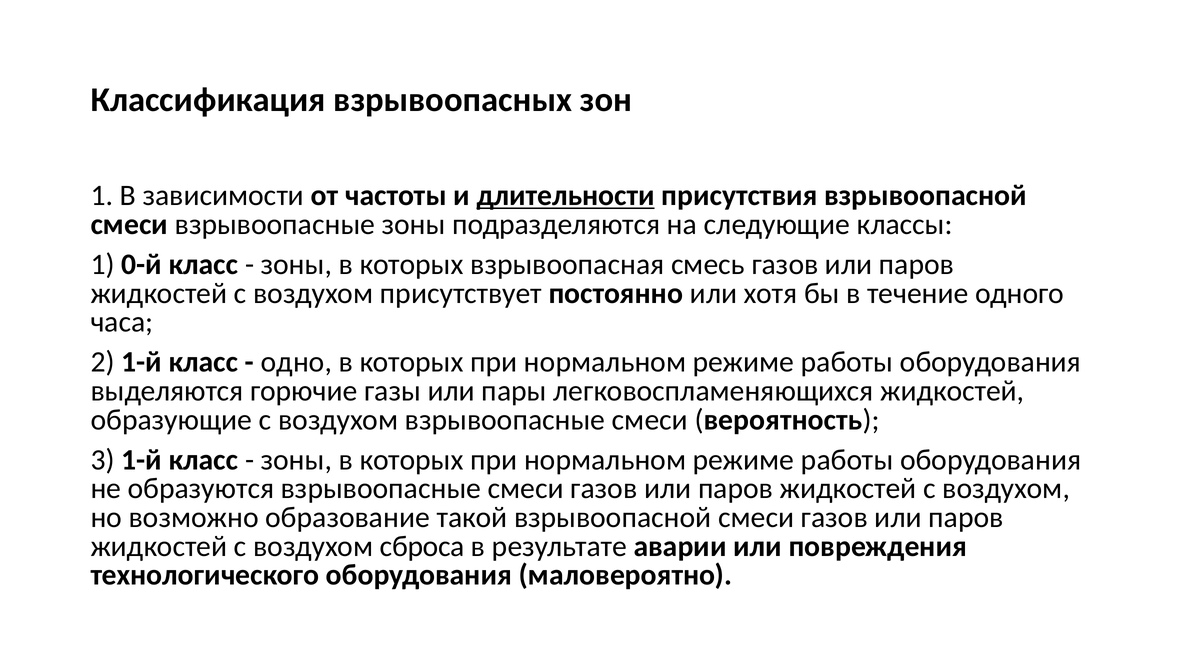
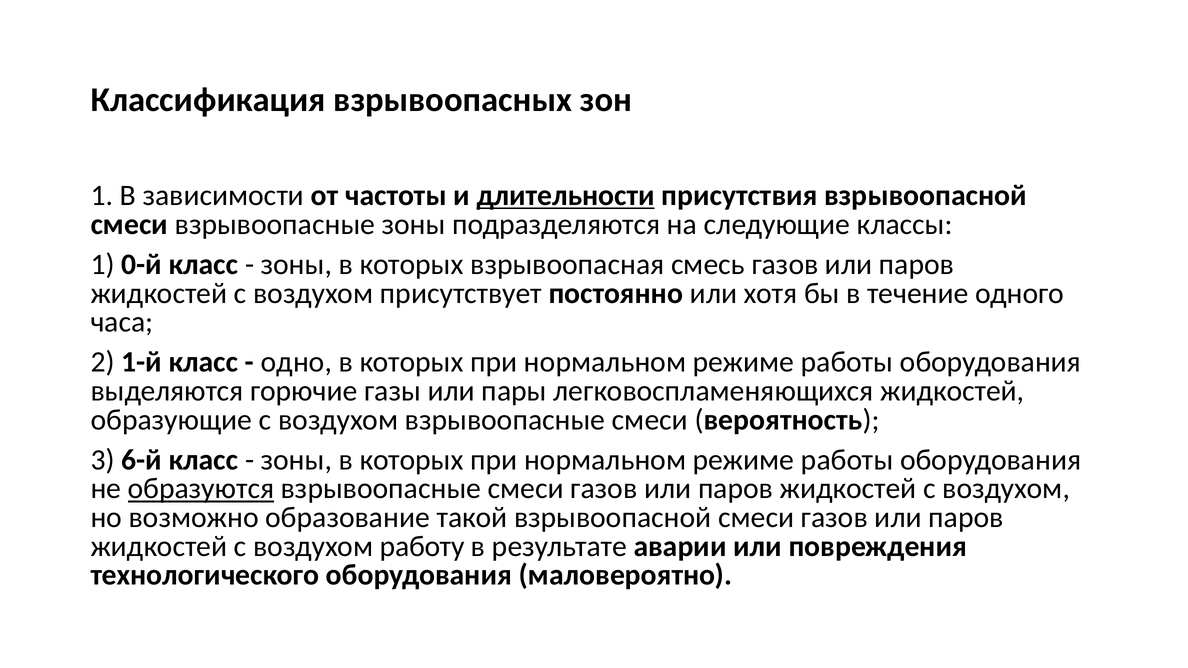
3 1-й: 1-й -> 6-й (142, 460)
образуются underline: none -> present (201, 489)
сброса: сброса -> работу (422, 547)
